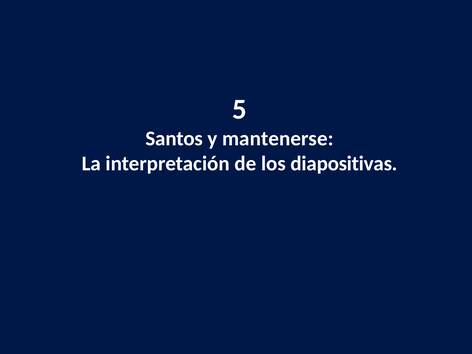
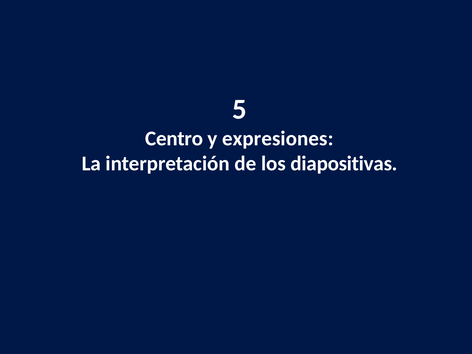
Santos: Santos -> Centro (174, 139)
mantenerse: mantenerse -> expresiones (278, 139)
